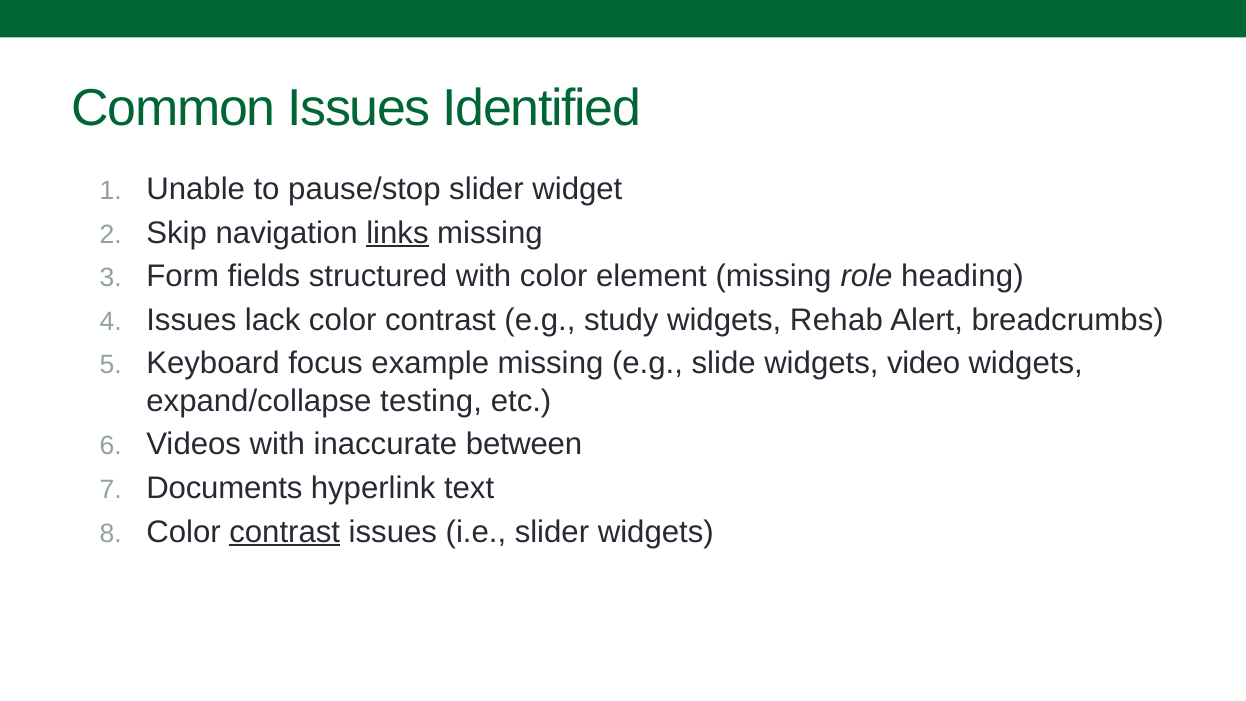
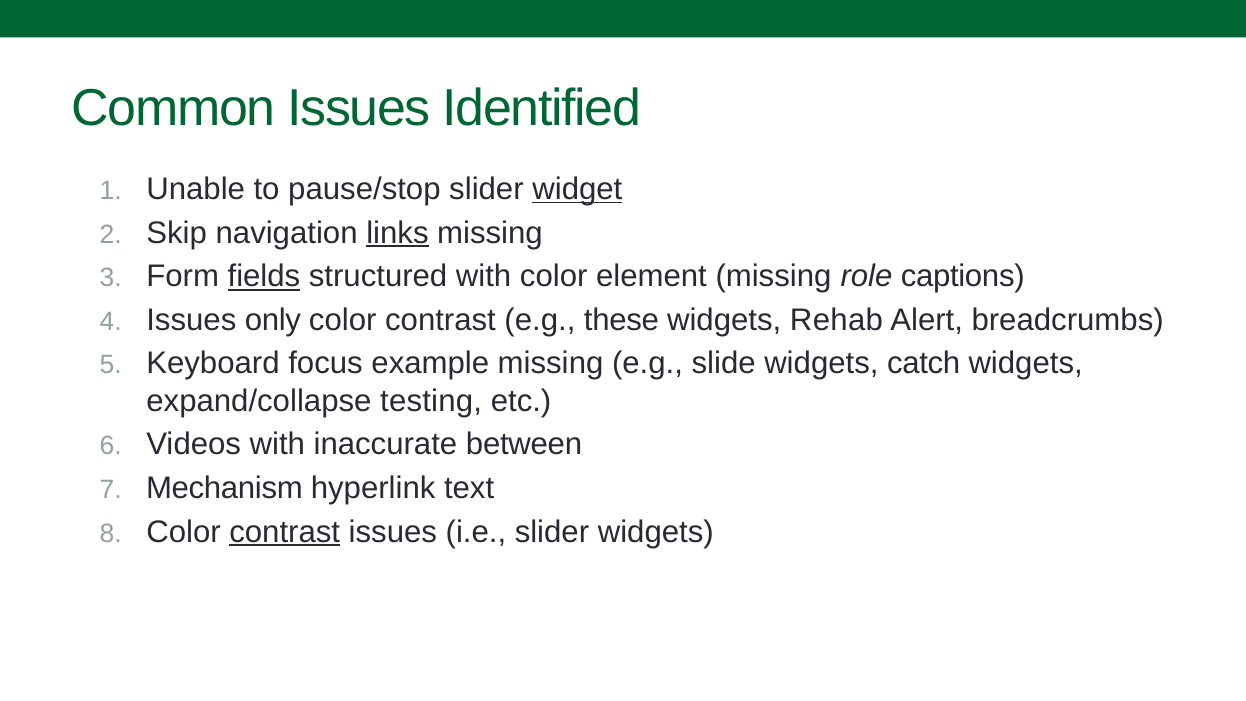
widget underline: none -> present (577, 189)
fields underline: none -> present (264, 276)
heading: heading -> captions (963, 276)
lack: lack -> only (273, 320)
study: study -> these (621, 320)
video: video -> catch (924, 363)
Documents: Documents -> Mechanism (224, 488)
